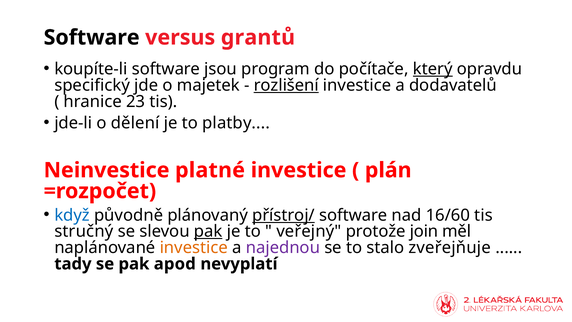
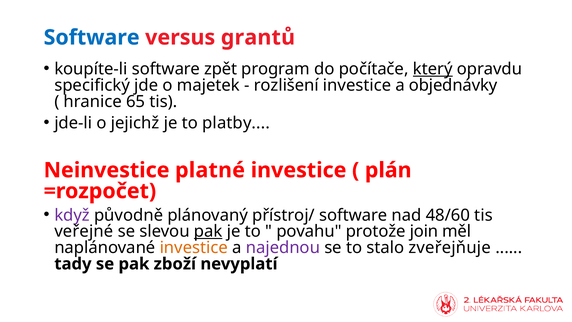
Software colour: black -> blue (92, 37)
jsou: jsou -> zpět (221, 69)
rozlišení underline: present -> none (286, 85)
dodavatelů: dodavatelů -> objednávky (453, 85)
23: 23 -> 65 (136, 101)
dělení: dělení -> jejichž (135, 123)
když colour: blue -> purple (72, 215)
přístroj/ underline: present -> none (284, 215)
16/60: 16/60 -> 48/60 (448, 215)
stručný: stručný -> veřejné (84, 231)
veřejný: veřejný -> povahu (309, 231)
apod: apod -> zboží (175, 264)
